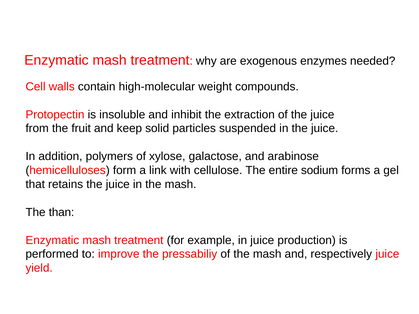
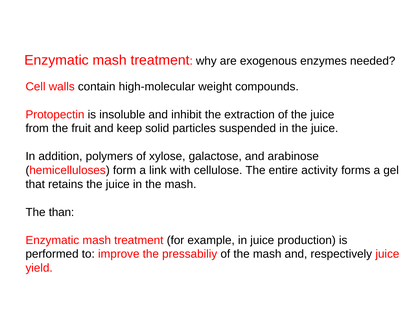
sodium: sodium -> activity (319, 171)
